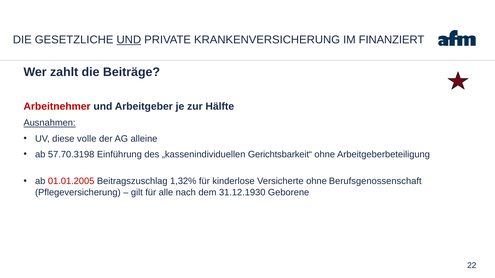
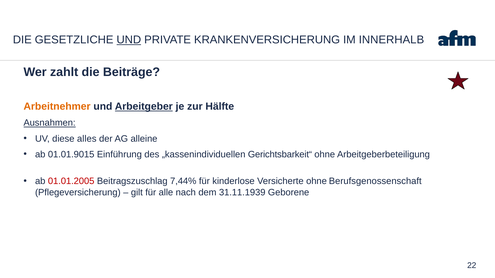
FINANZIERT: FINANZIERT -> INNERHALB (391, 40)
Arbeitnehmer colour: red -> orange (57, 107)
Arbeitgeber underline: none -> present (144, 107)
volle: volle -> alles (87, 139)
57.70.3198: 57.70.3198 -> 01.01.9015 (71, 155)
1,32%: 1,32% -> 7,44% (183, 182)
31.12.1930: 31.12.1930 -> 31.11.1939 (242, 193)
